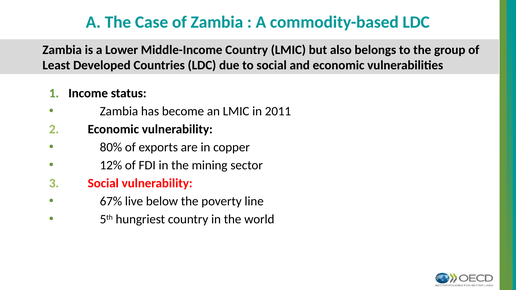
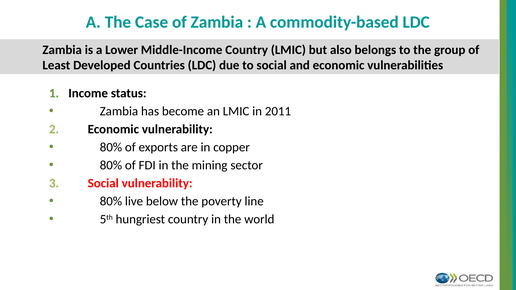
12%: 12% -> 80% (111, 165)
67%: 67% -> 80% (111, 202)
